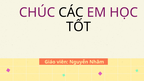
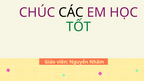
TỐT colour: black -> green (79, 27)
